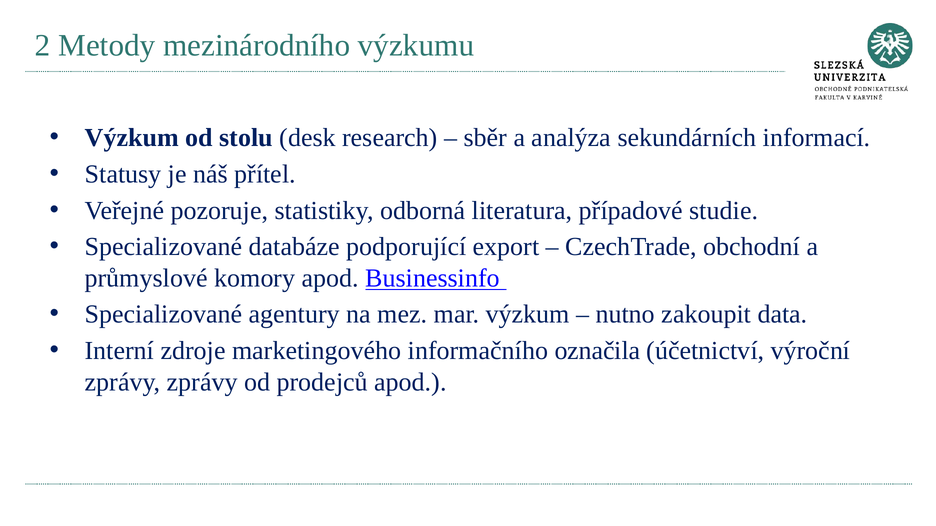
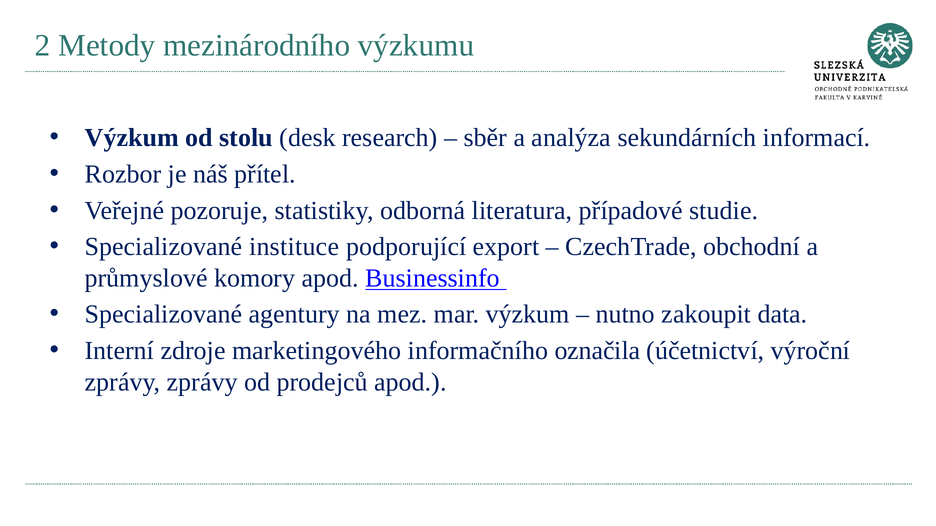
Statusy: Statusy -> Rozbor (123, 174)
databáze: databáze -> instituce (294, 247)
